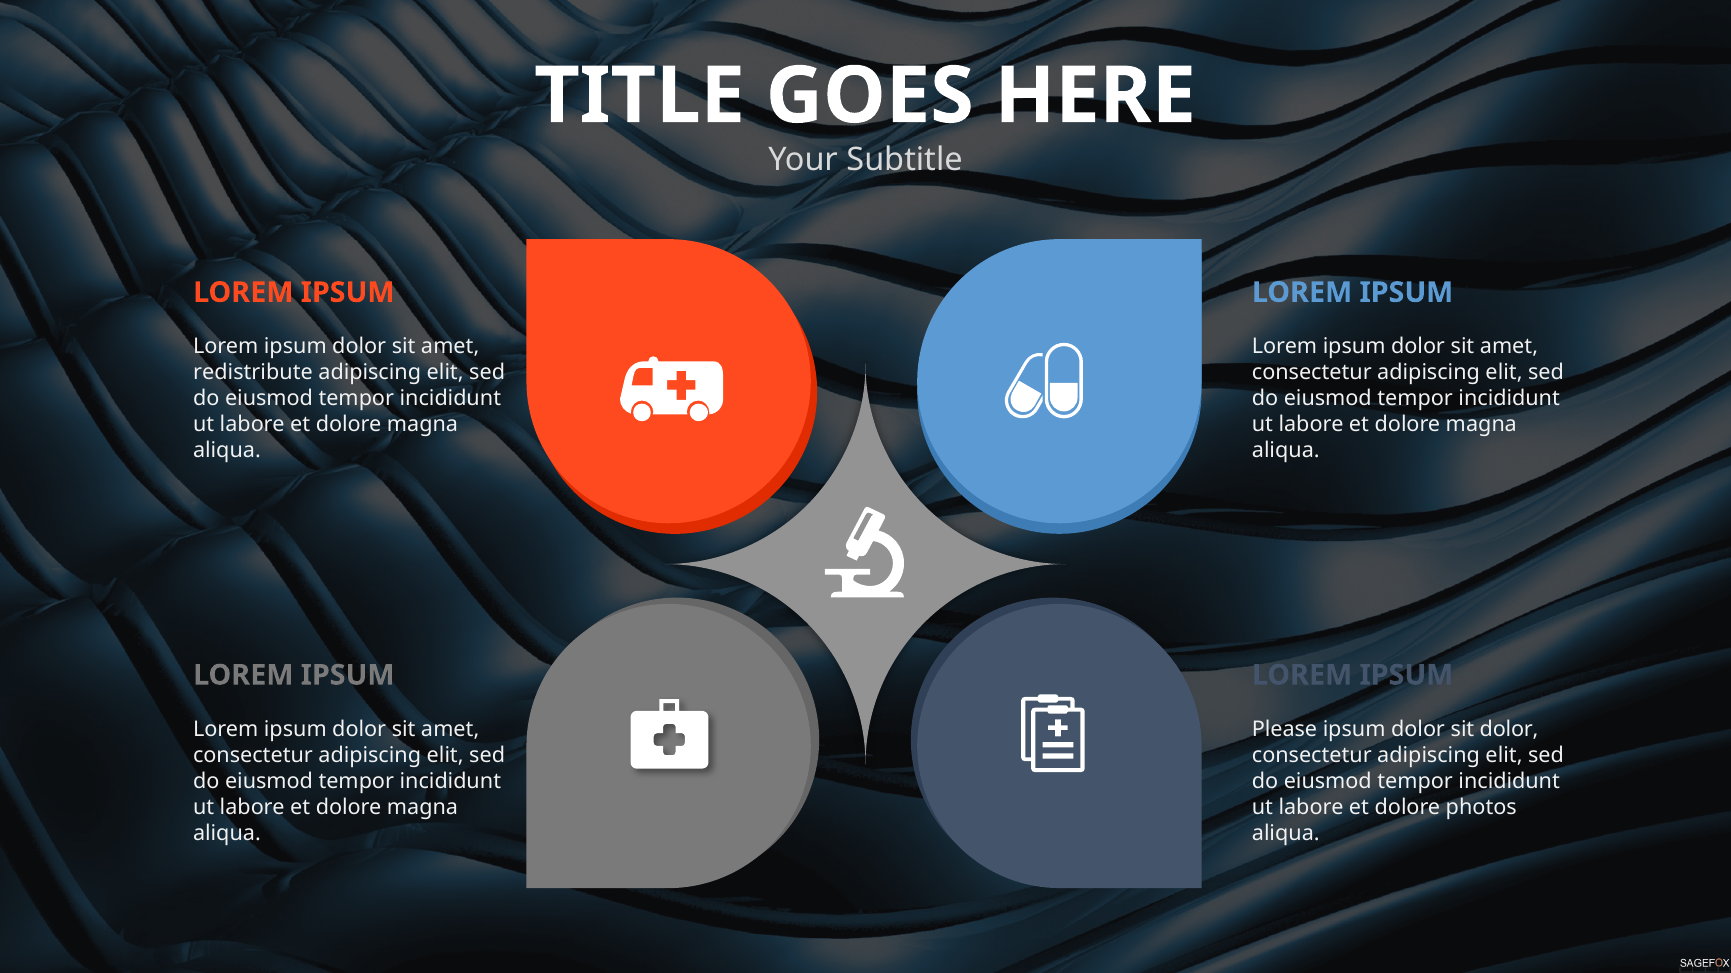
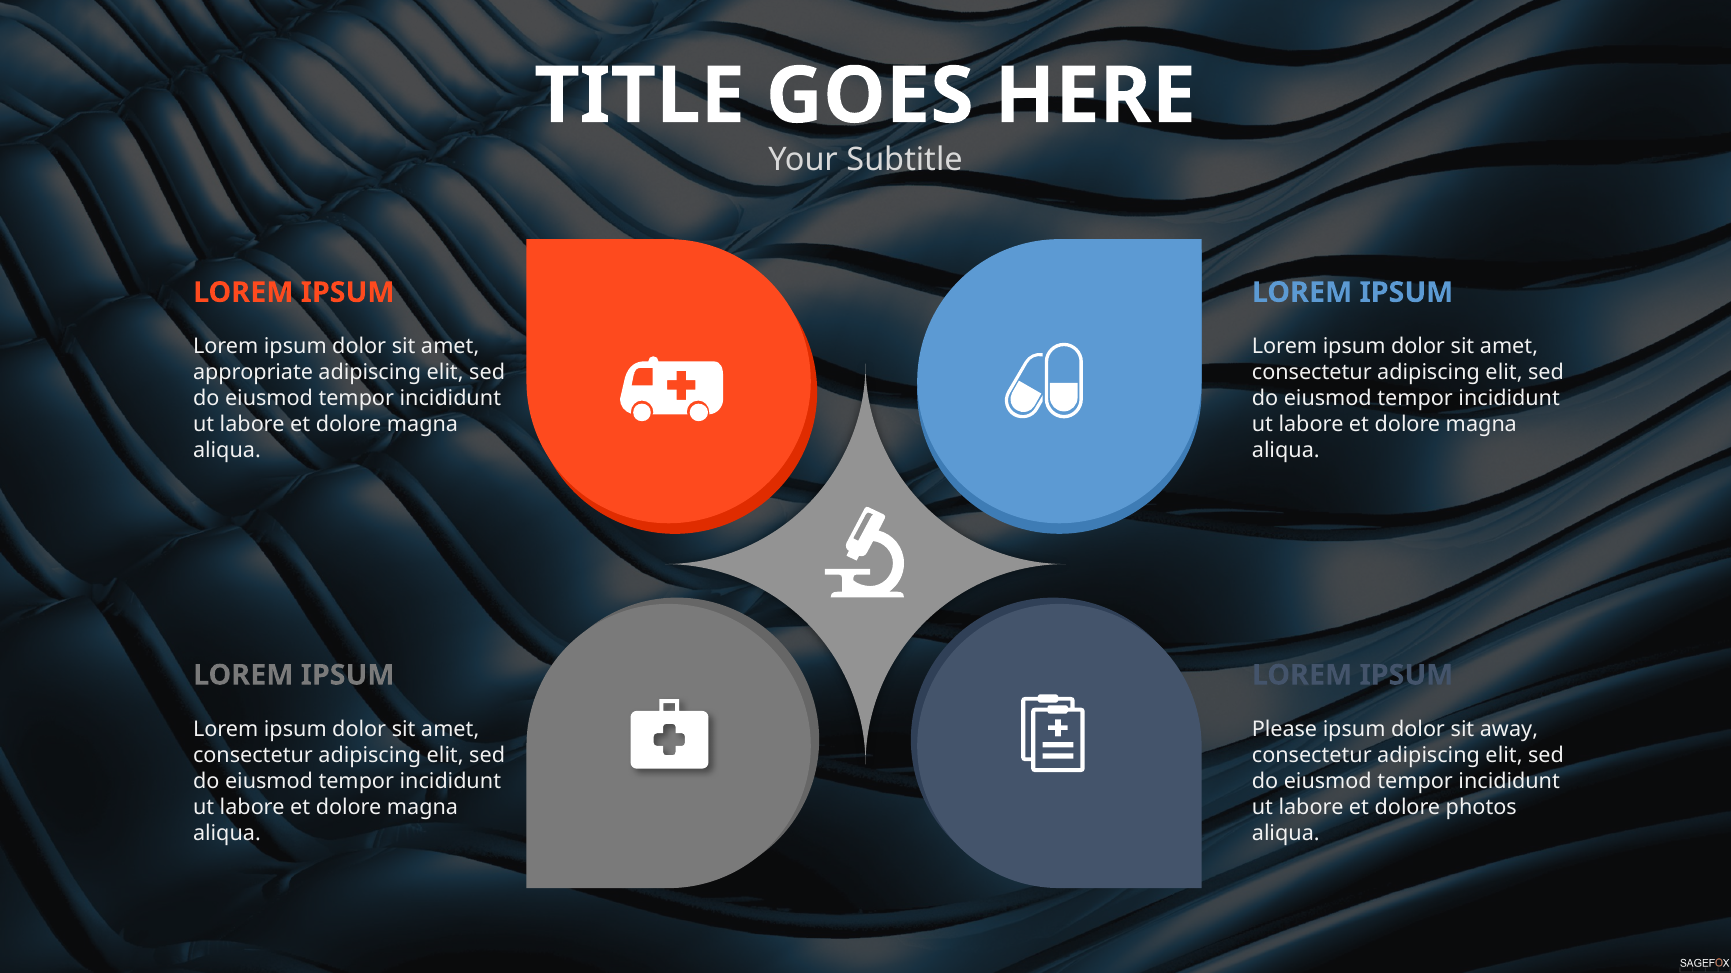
redistribute: redistribute -> appropriate (253, 373)
sit dolor: dolor -> away (1509, 730)
